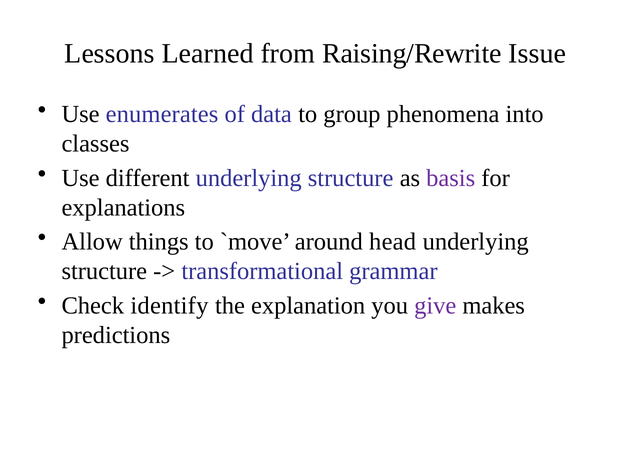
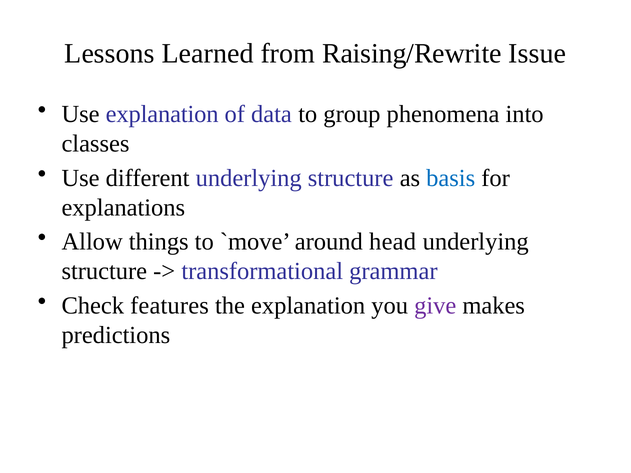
Use enumerates: enumerates -> explanation (162, 114)
basis colour: purple -> blue (451, 178)
identify: identify -> features (169, 306)
